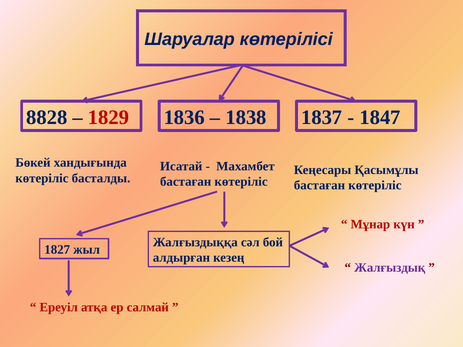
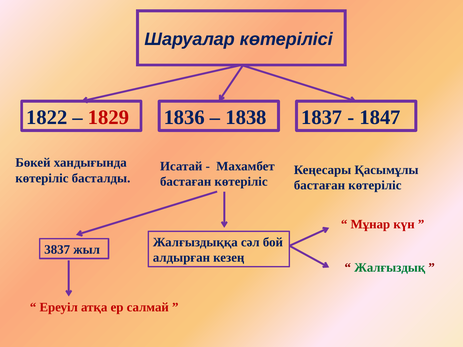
8828: 8828 -> 1822 (47, 117)
1827: 1827 -> 3837 (57, 250)
Жалғыздық colour: purple -> green (390, 268)
